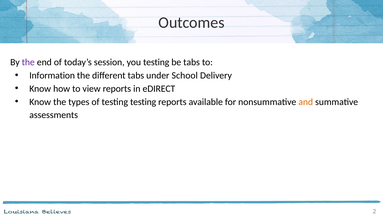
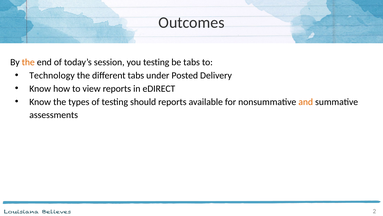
the colour: purple -> orange (28, 62)
Information: Information -> Technology (52, 75)
School: School -> Posted (185, 75)
testing testing: testing -> should (143, 102)
